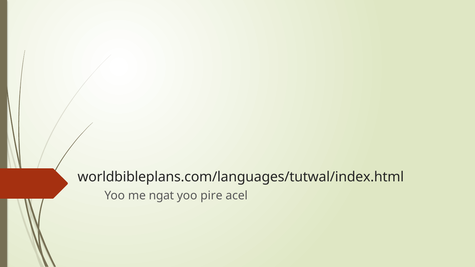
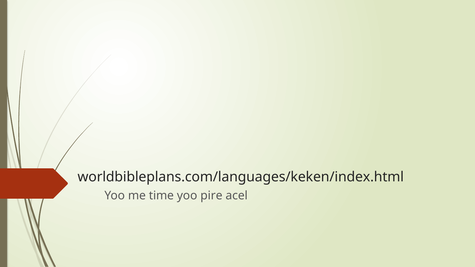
worldbibleplans.com/languages/tutwal/index.html: worldbibleplans.com/languages/tutwal/index.html -> worldbibleplans.com/languages/keken/index.html (241, 177)
ngat: ngat -> time (161, 196)
